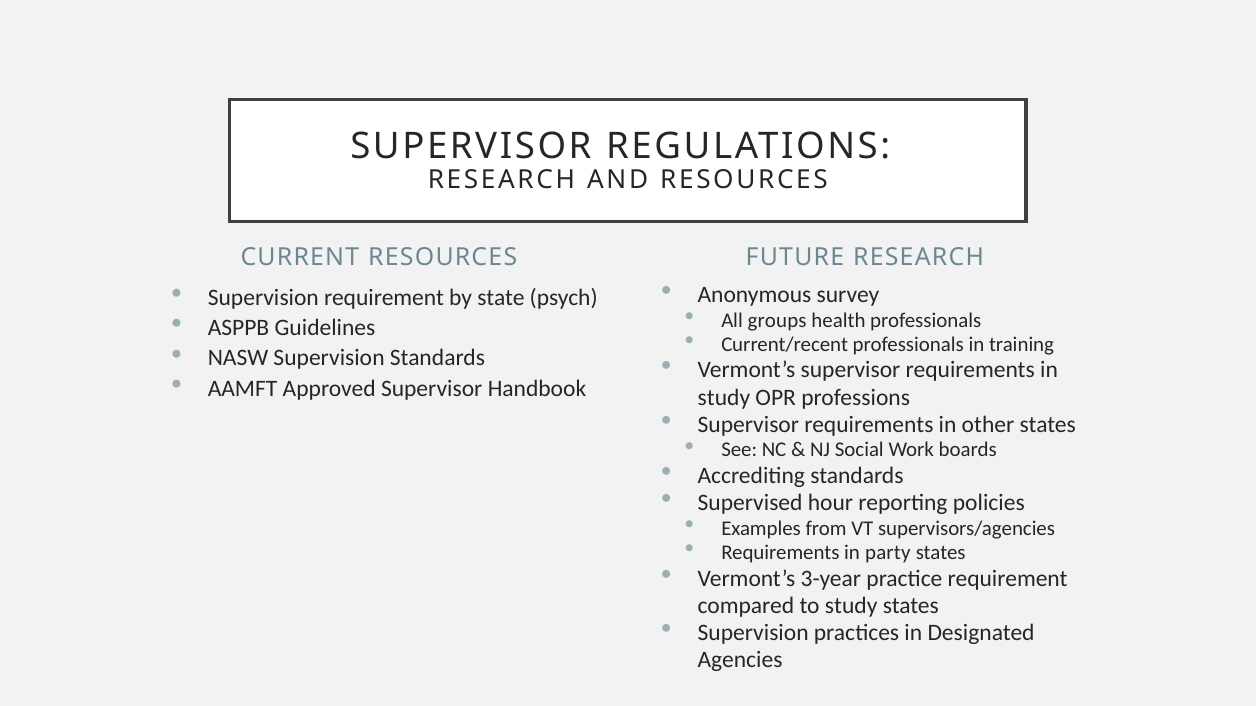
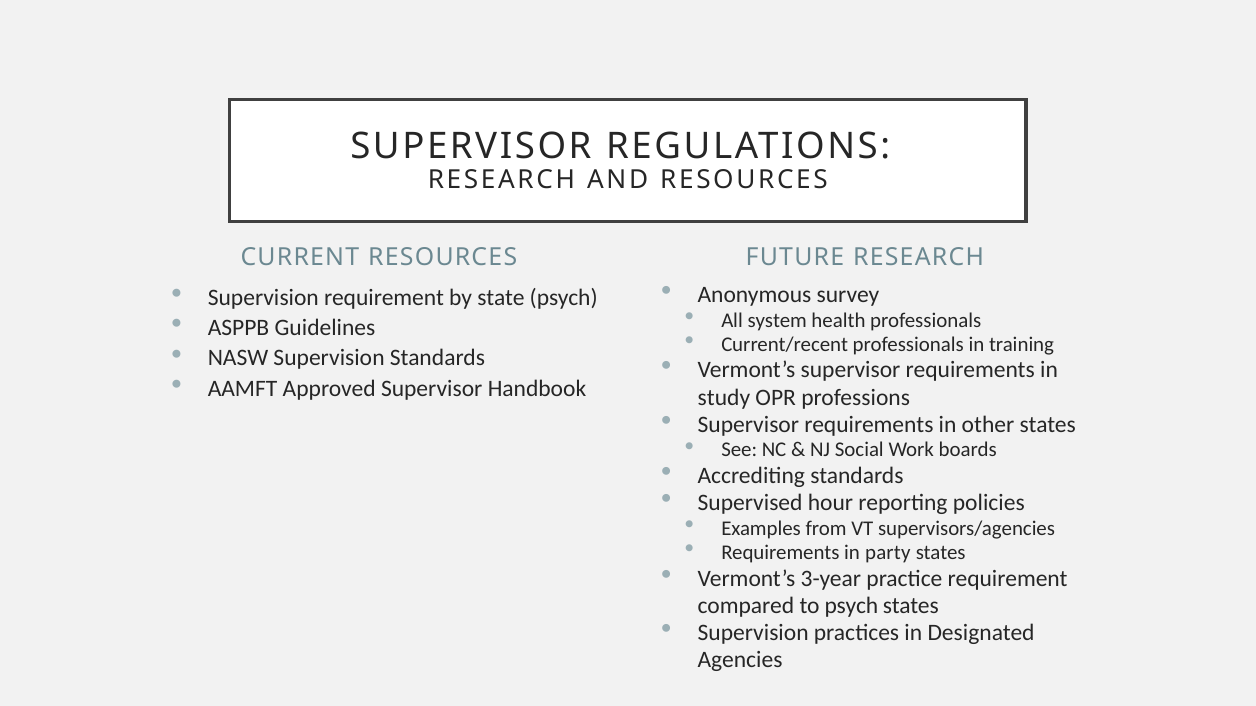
groups: groups -> system (777, 320)
to study: study -> psych (851, 606)
